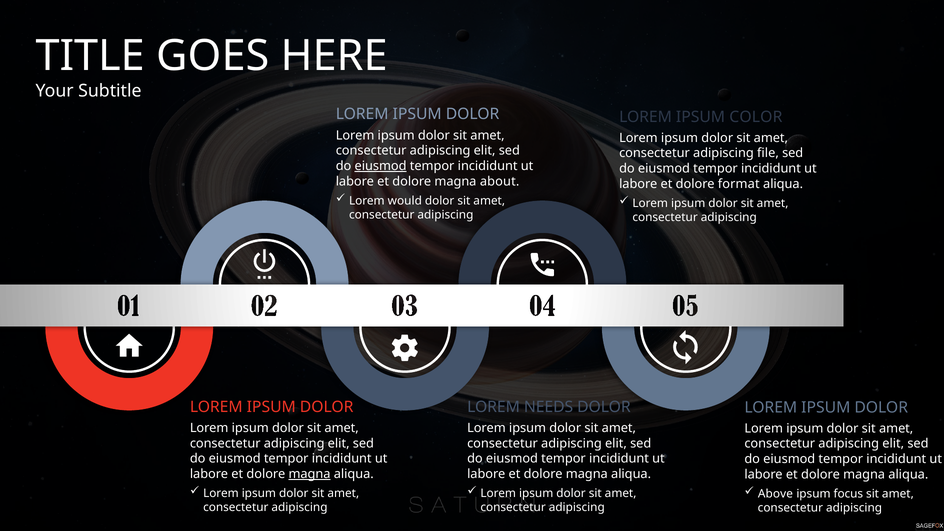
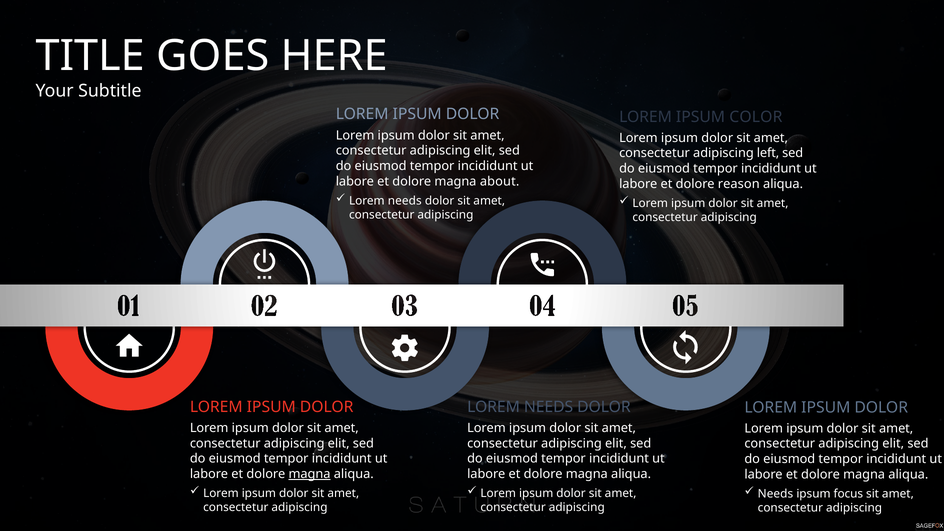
file: file -> left (768, 153)
eiusmod underline: present -> none (381, 166)
format: format -> reason (739, 184)
would: would -> needs (405, 201)
Above: Above -> Needs (775, 494)
